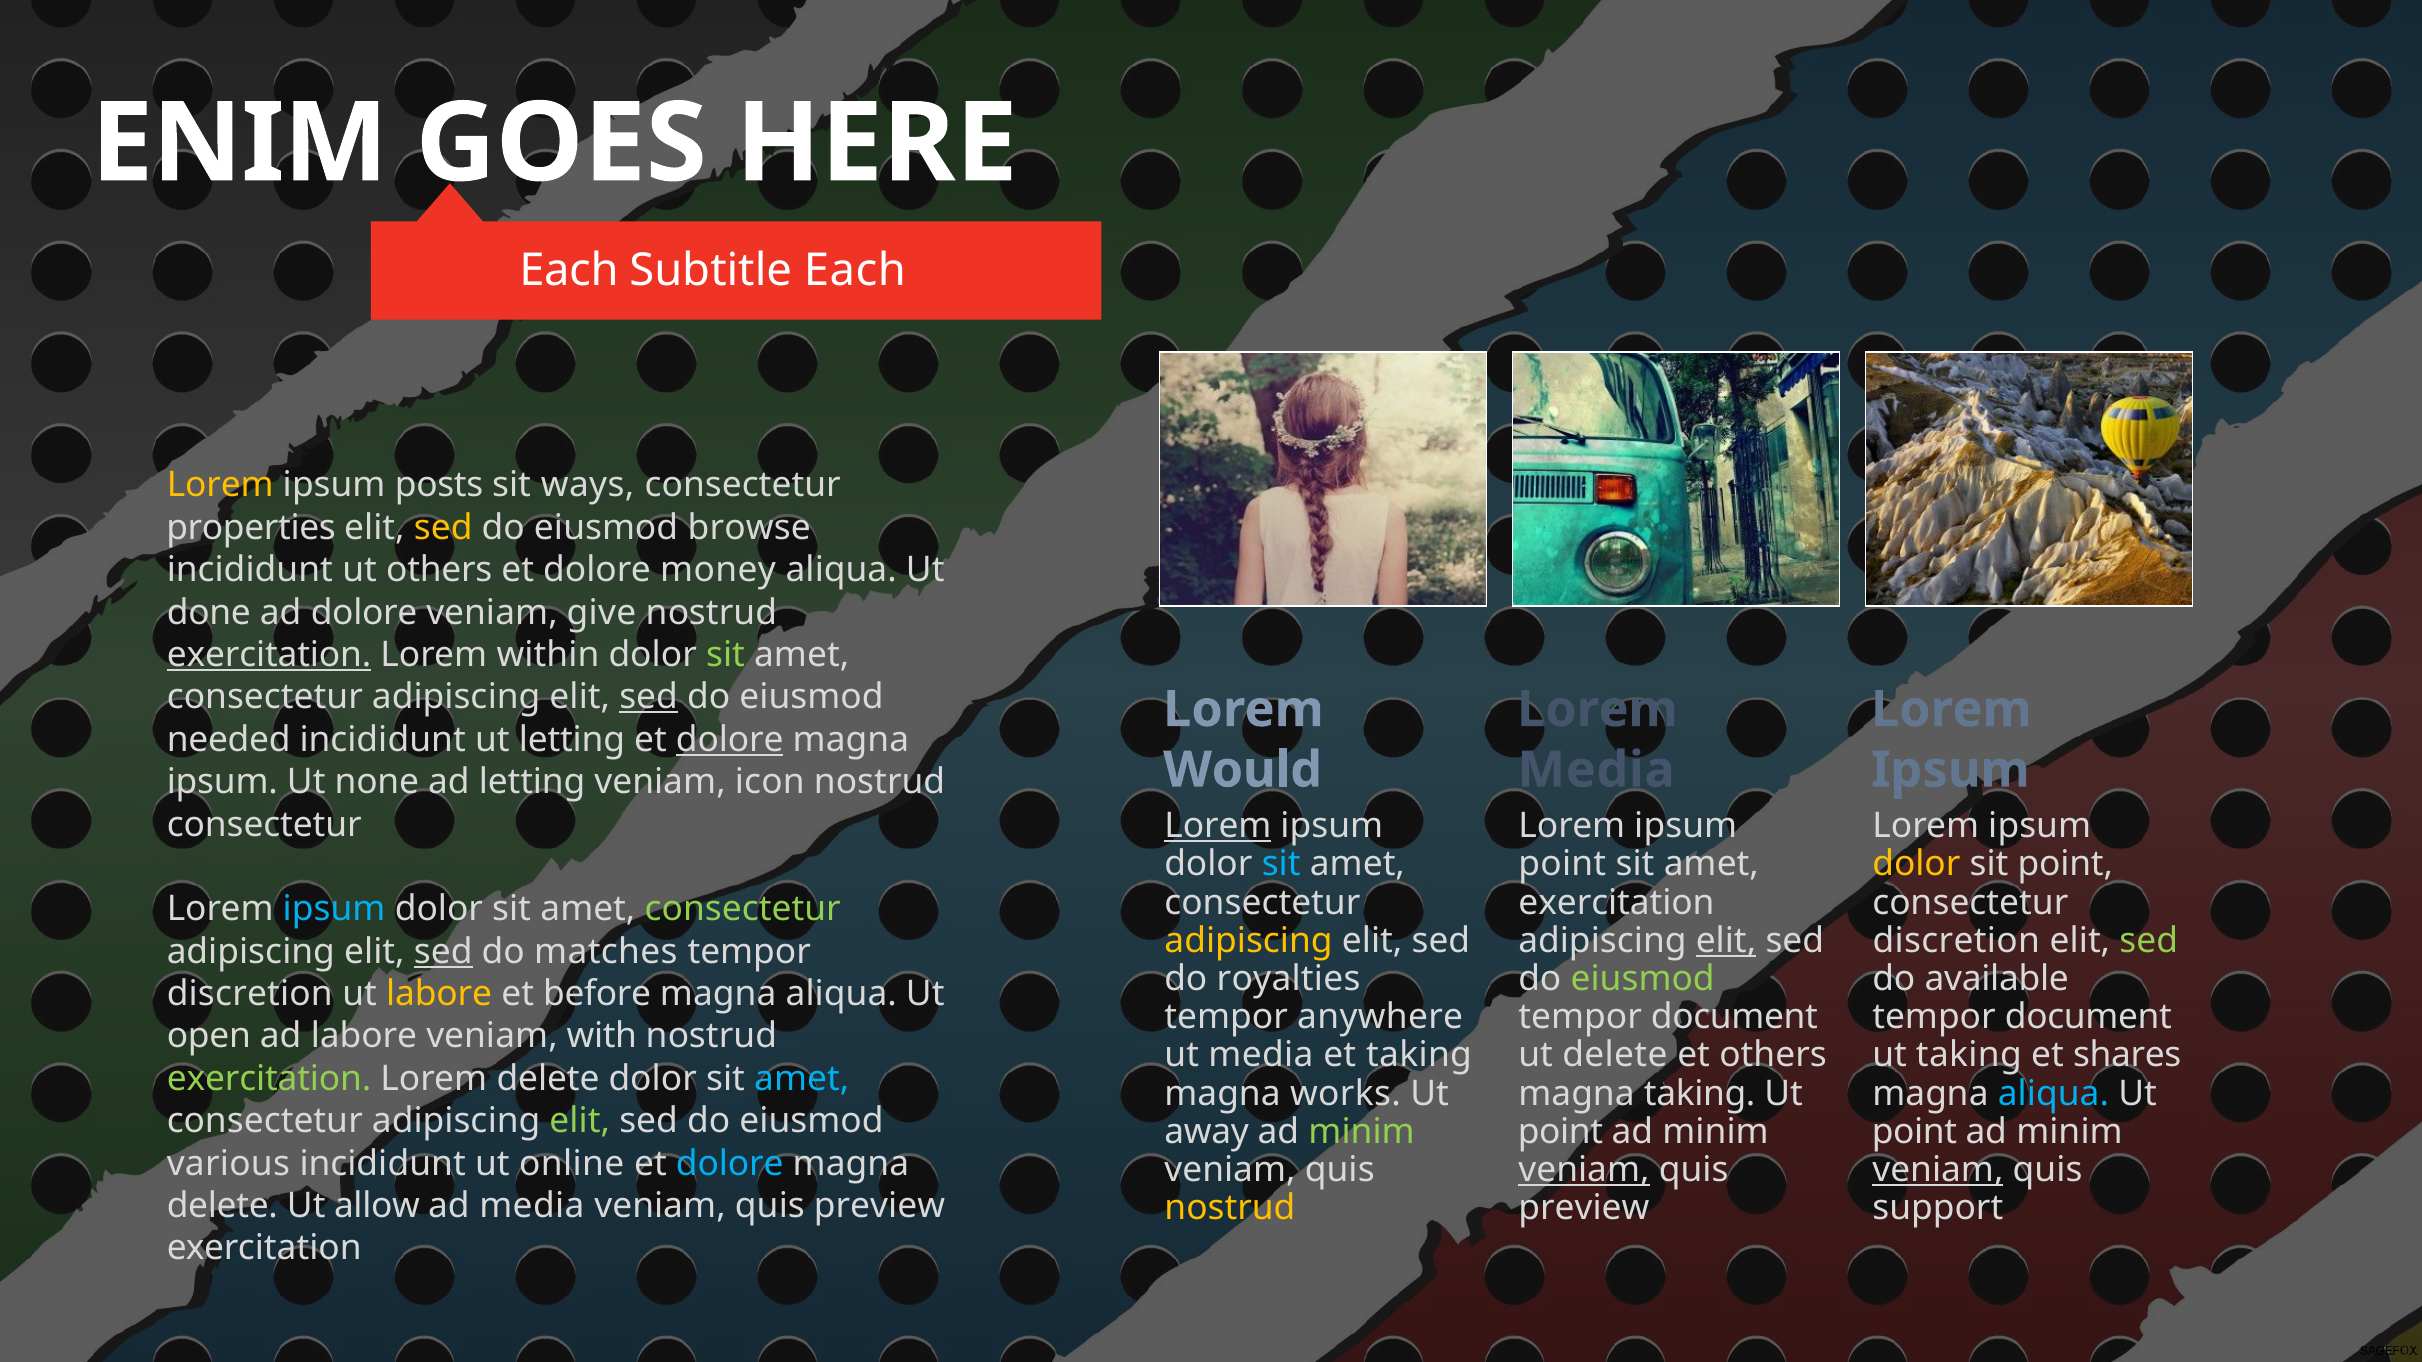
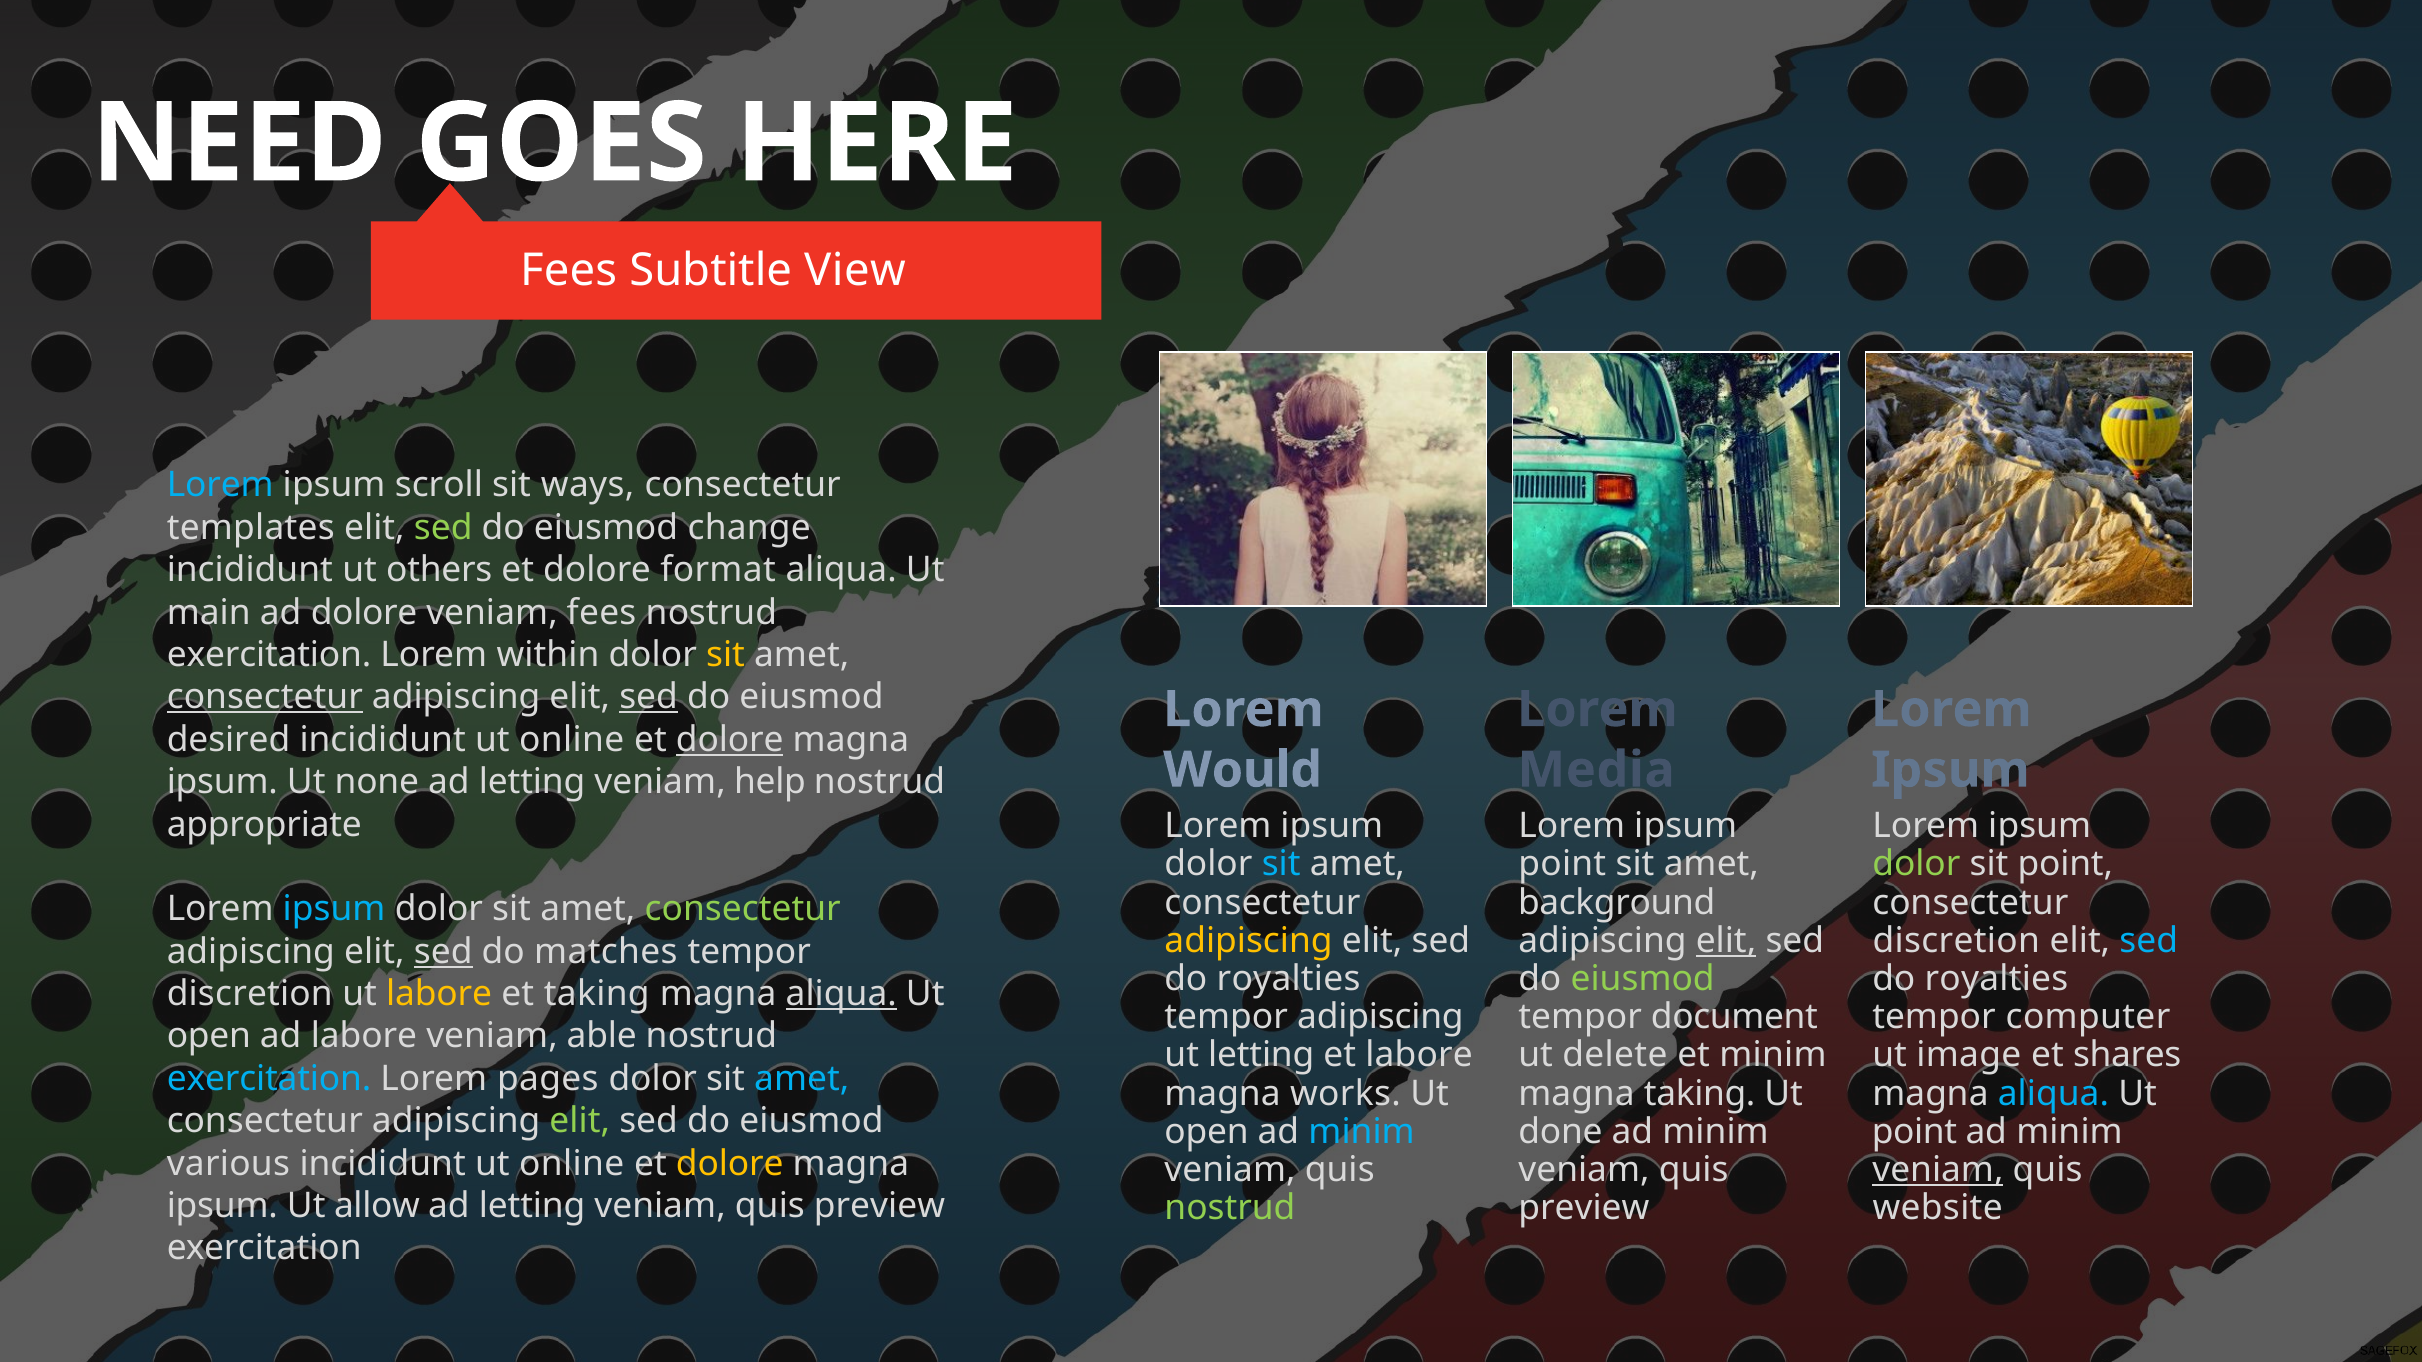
ENIM: ENIM -> NEED (239, 144)
Each: Each -> Fees (569, 271)
Subtitle Each: Each -> View (855, 271)
Lorem colour: yellow -> light blue (220, 485)
posts: posts -> scroll (439, 485)
properties: properties -> templates (251, 528)
sed colour: yellow -> light green (443, 528)
browse: browse -> change (749, 528)
money: money -> format (718, 570)
done: done -> main (209, 613)
veniam give: give -> fees (602, 613)
exercitation underline: present -> none (269, 655)
sit colour: light green -> yellow (726, 655)
consectetur underline: none -> present (265, 697)
needed: needed -> desired (229, 740)
letting: letting -> online (572, 740)
icon: icon -> help (770, 782)
consectetur: consectetur -> appropriate (264, 825)
Lorem underline: present -> none (1218, 826)
dolor colour: yellow -> light green (1916, 865)
exercitation: exercitation -> background (1617, 903)
sed colour: light green -> light blue (2149, 941)
available: available -> royalties (1996, 979)
et before: before -> taking (597, 994)
aliqua underline: none -> present (841, 994)
tempor anywhere: anywhere -> adipiscing (1380, 1017)
document: document -> computer (2088, 1017)
with: with -> able (602, 1037)
ut media: media -> letting (1261, 1055)
et taking: taking -> labore (1419, 1055)
et others: others -> minim (1773, 1055)
ut taking: taking -> image (1969, 1055)
exercitation colour: light green -> light blue (269, 1079)
Lorem delete: delete -> pages (548, 1079)
away: away -> open (1207, 1132)
minim colour: light green -> light blue (1362, 1132)
point: point -> done (1560, 1132)
dolore colour: light blue -> yellow (730, 1164)
veniam underline: present -> none (1584, 1170)
delete: delete -> ipsum (222, 1206)
media: media -> letting (532, 1206)
nostrud colour: yellow -> light green (1230, 1208)
support: support -> website (1938, 1208)
